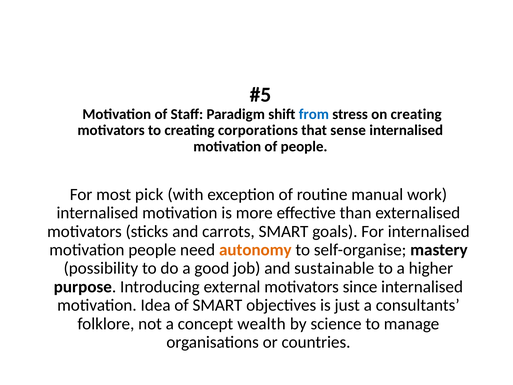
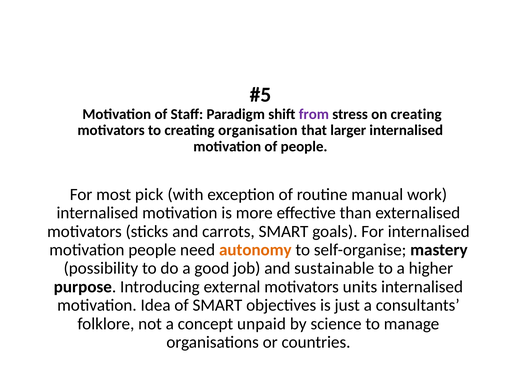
from colour: blue -> purple (314, 114)
corporations: corporations -> organisation (258, 130)
sense: sense -> larger (348, 130)
since: since -> units (360, 287)
wealth: wealth -> unpaid (261, 324)
